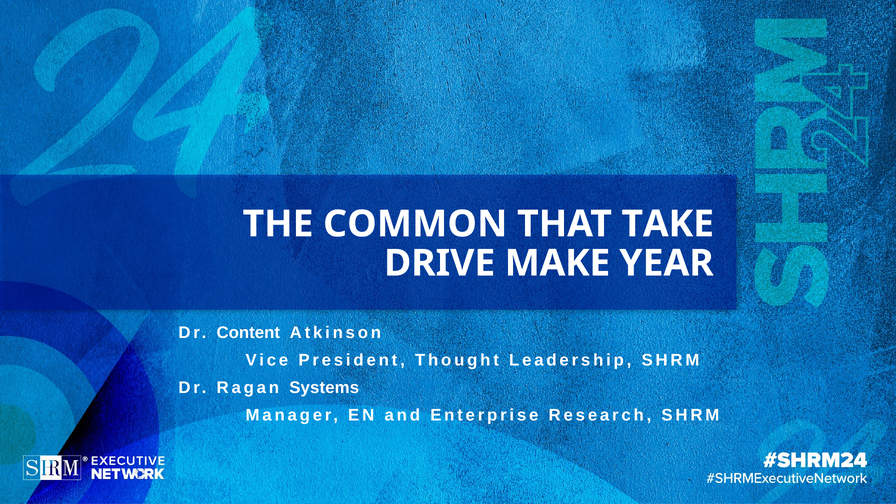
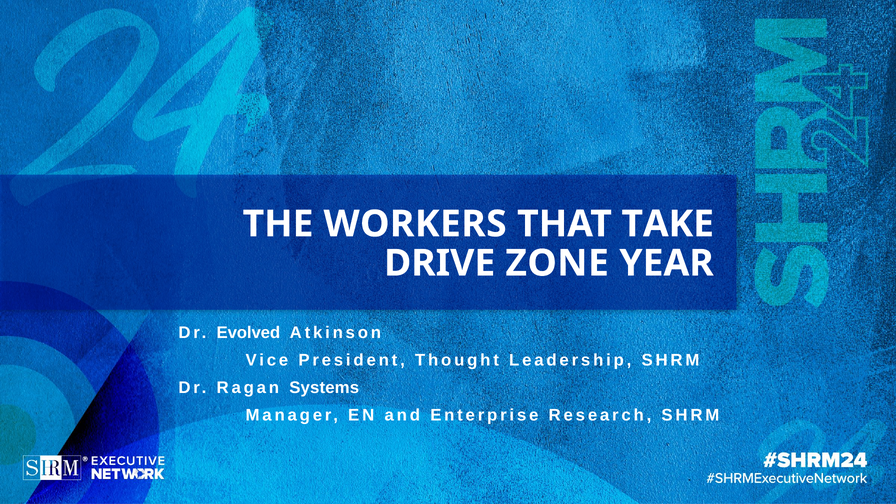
COMMON: COMMON -> WORKERS (415, 224)
MAKE: MAKE -> ZONE (557, 263)
Content: Content -> Evolved (248, 333)
